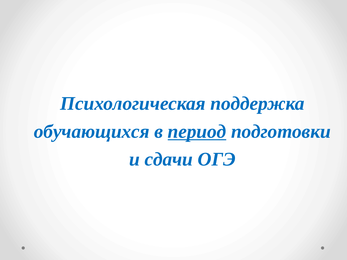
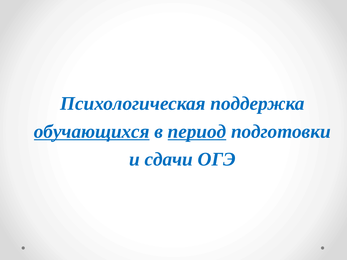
обучающихся underline: none -> present (92, 132)
